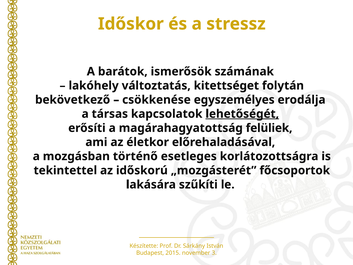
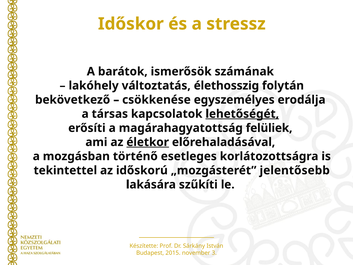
kitettséget: kitettséget -> élethosszig (226, 86)
életkor underline: none -> present (148, 142)
főcsoportok: főcsoportok -> jelentősebb (295, 170)
